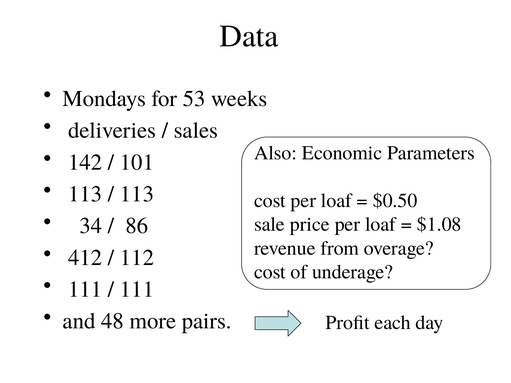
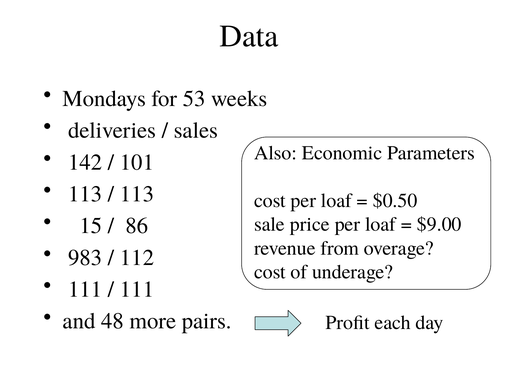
34: 34 -> 15 (91, 226)
$1.08: $1.08 -> $9.00 (439, 225)
412: 412 -> 983 (85, 258)
